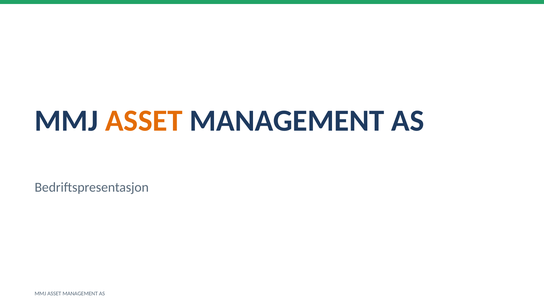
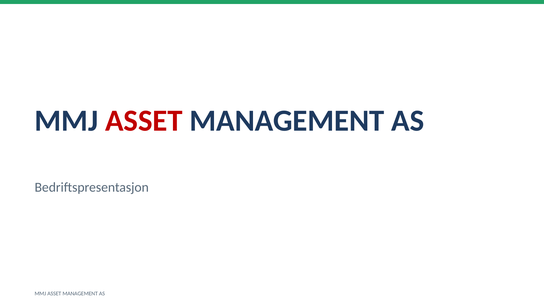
ASSET colour: orange -> red (144, 121)
